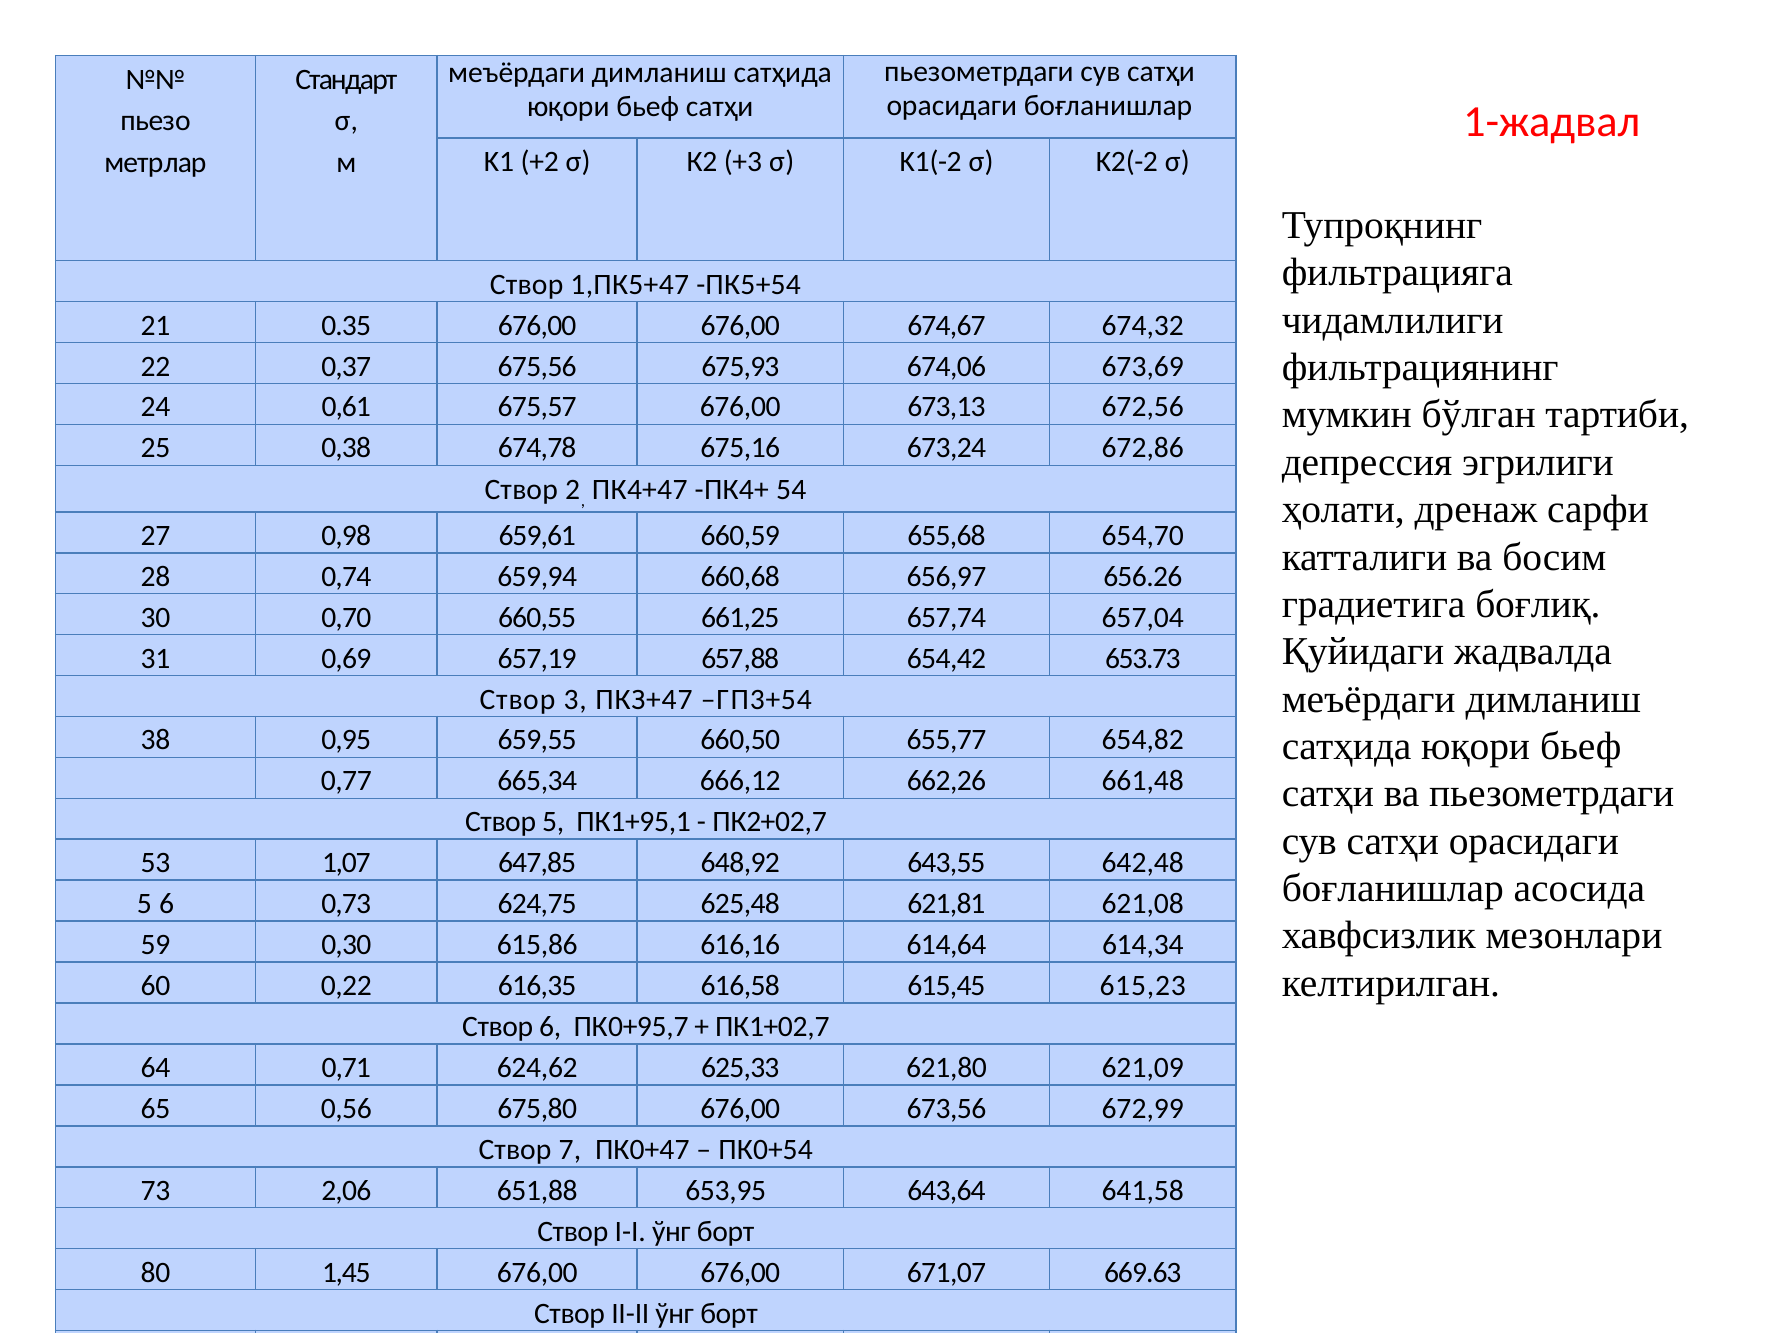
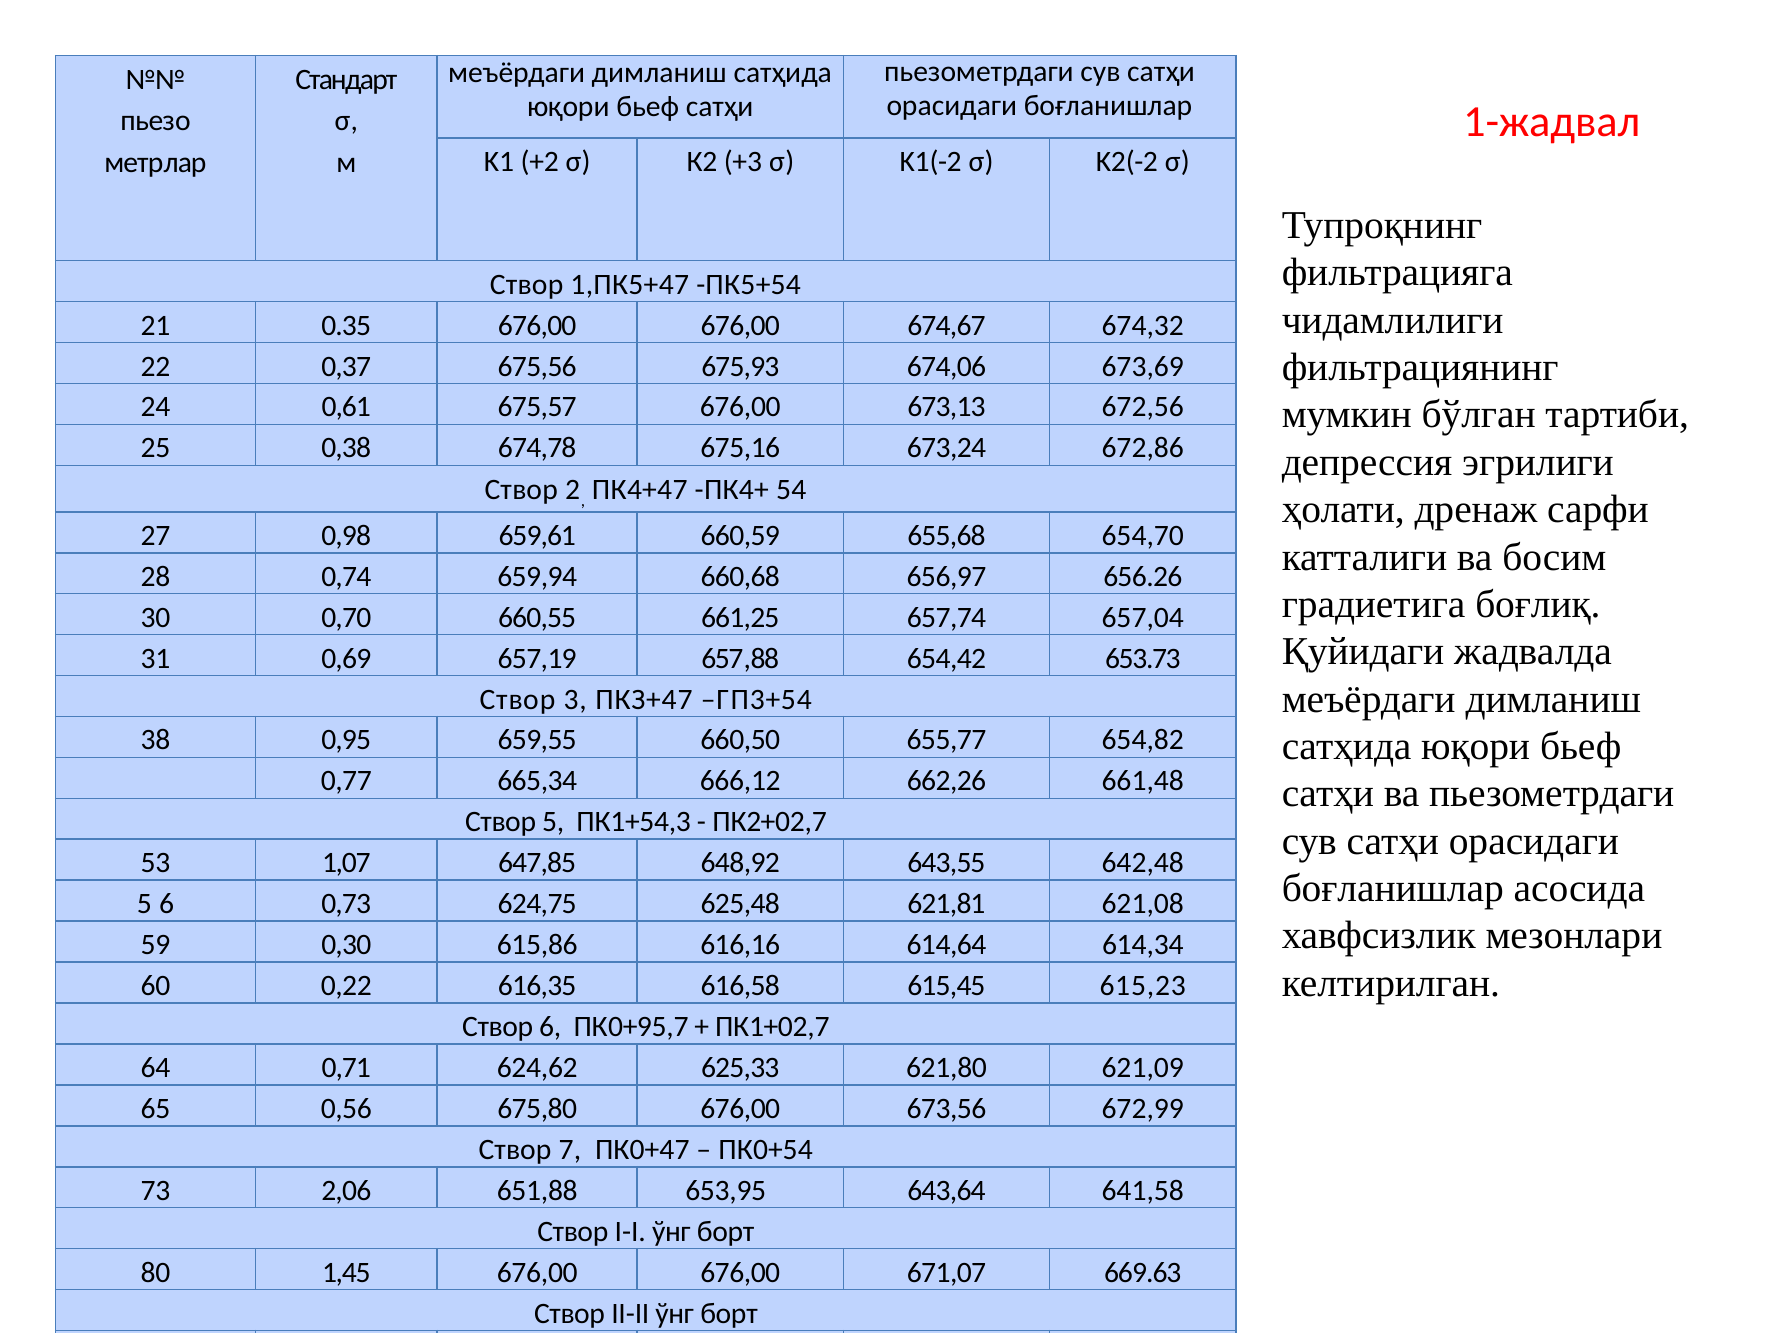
ПК1+95,1: ПК1+95,1 -> ПК1+54,3 (634, 822)
